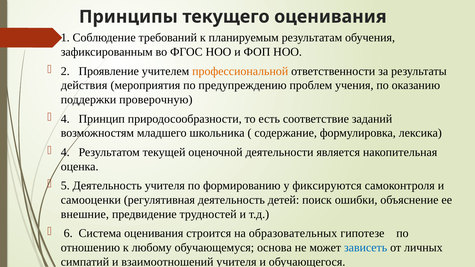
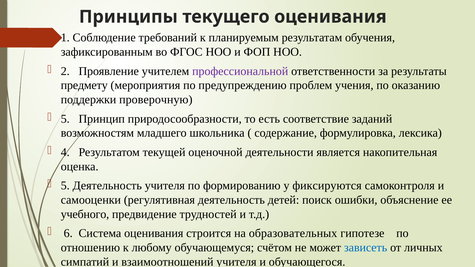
профессиональной colour: orange -> purple (240, 71)
действия: действия -> предмету (84, 85)
4: 4 -> 5 (65, 119)
внешние: внешние -> учебного (85, 214)
основа: основа -> счётом (275, 248)
